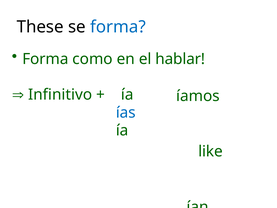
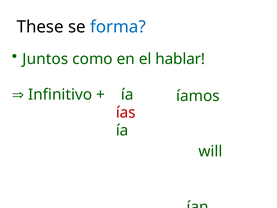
Forma: Forma -> Juntos (45, 59)
ías colour: blue -> red (126, 112)
like: like -> will (210, 151)
